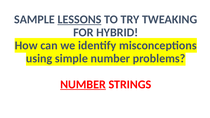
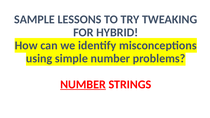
LESSONS underline: present -> none (79, 20)
